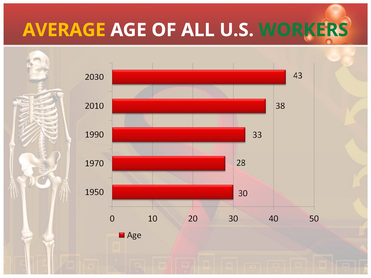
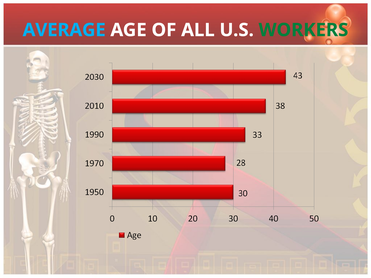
AVERAGE colour: yellow -> light blue (64, 30)
